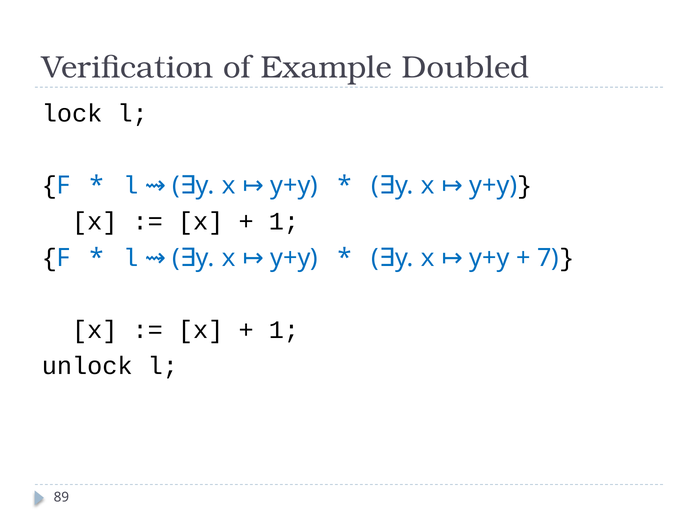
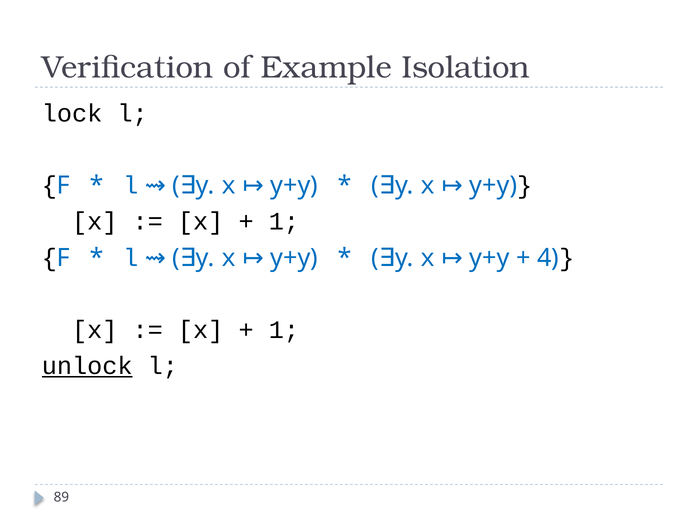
Doubled: Doubled -> Isolation (466, 67)
7: 7 -> 4 (548, 258)
unlock underline: none -> present (87, 366)
